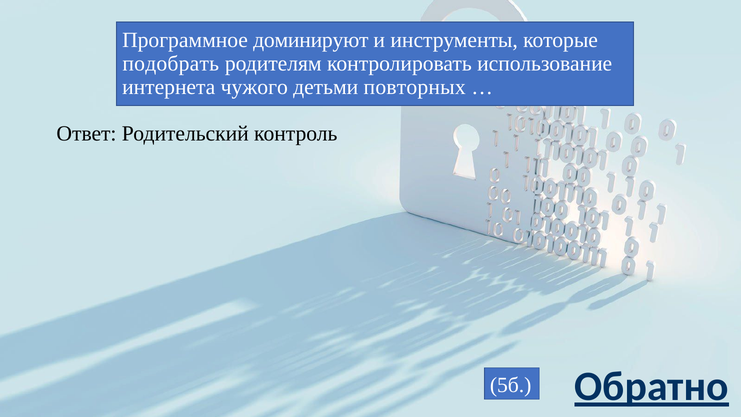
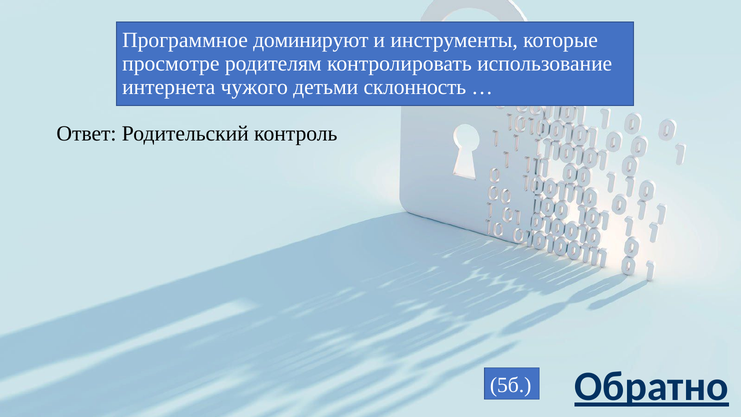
подобрать: подобрать -> просмотре (171, 64)
повторных: повторных -> склонность (415, 87)
